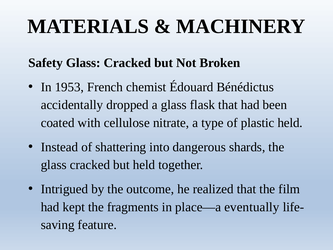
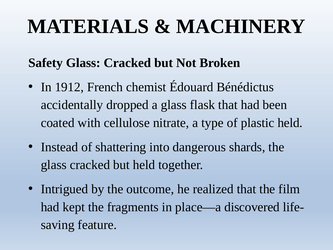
1953: 1953 -> 1912 (69, 87)
eventually: eventually -> discovered (252, 207)
